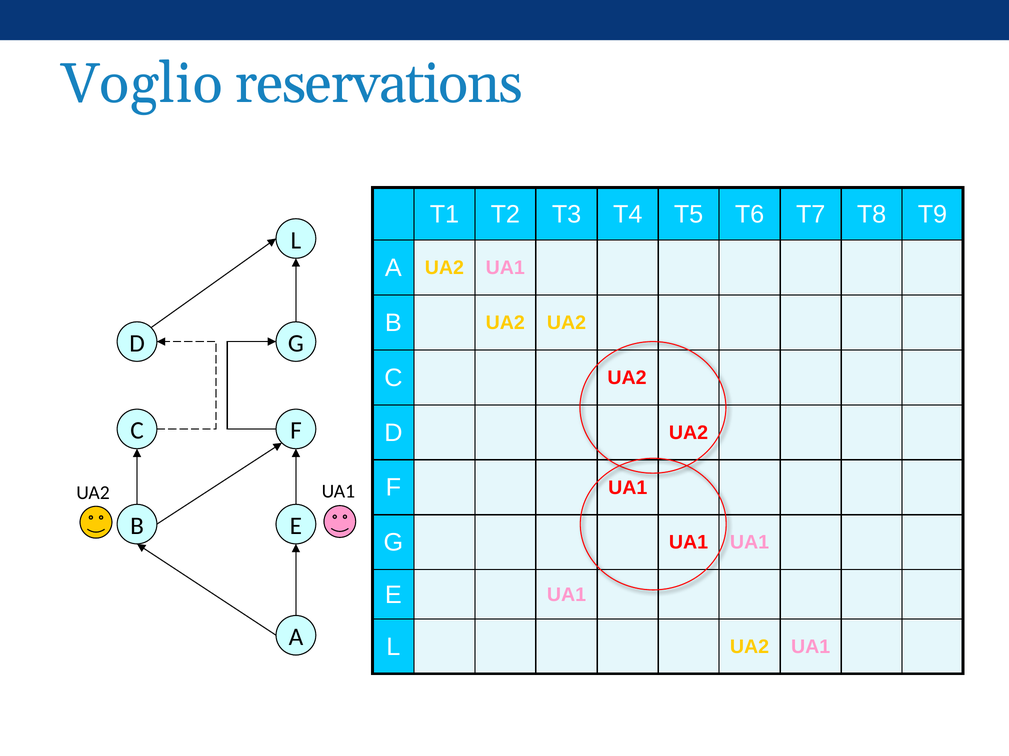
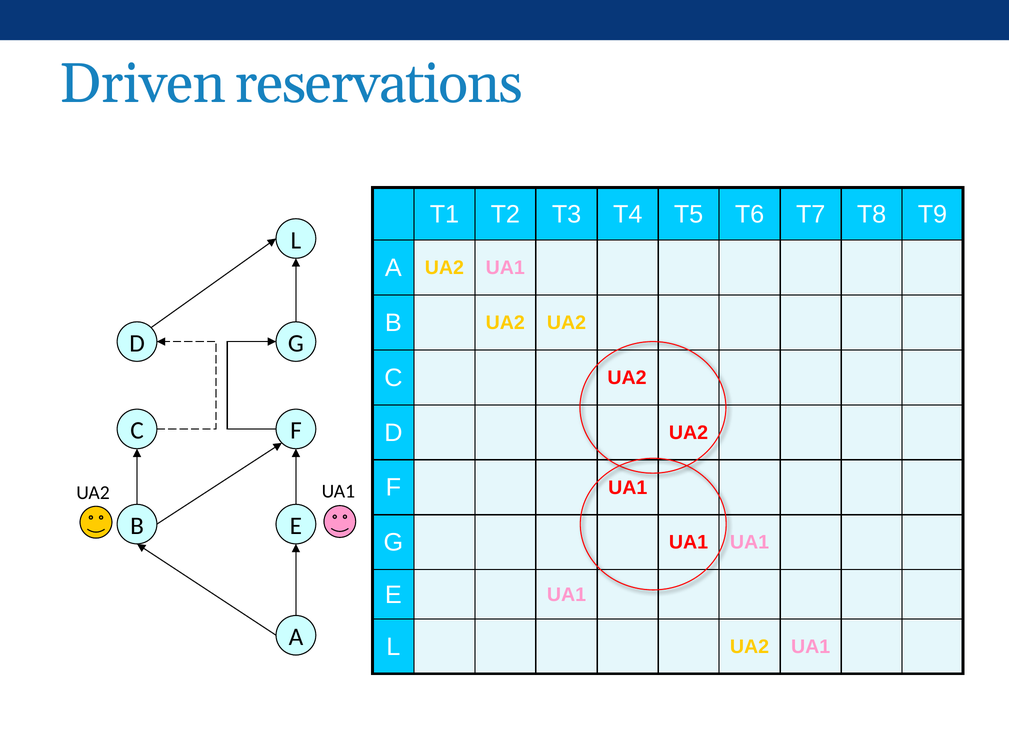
Voglio: Voglio -> Driven (143, 84)
